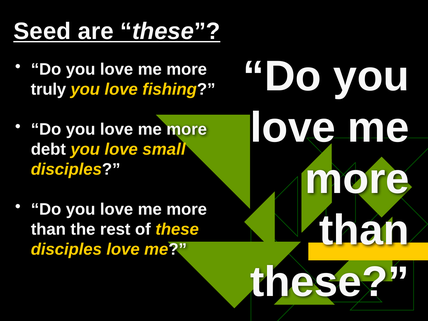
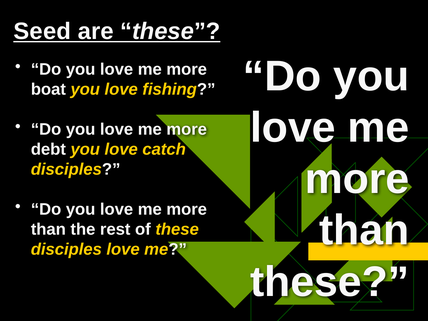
truly: truly -> boat (48, 89)
small: small -> catch (164, 149)
